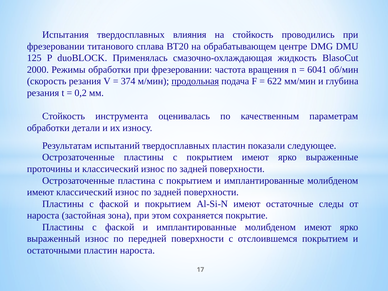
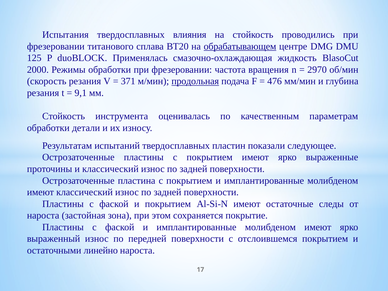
обрабатывающем underline: none -> present (240, 46)
6041: 6041 -> 2970 (317, 70)
374: 374 -> 371 (128, 81)
622: 622 -> 476 (275, 81)
0,2: 0,2 -> 9,1 (81, 93)
остаточными пластин: пластин -> линейно (101, 250)
